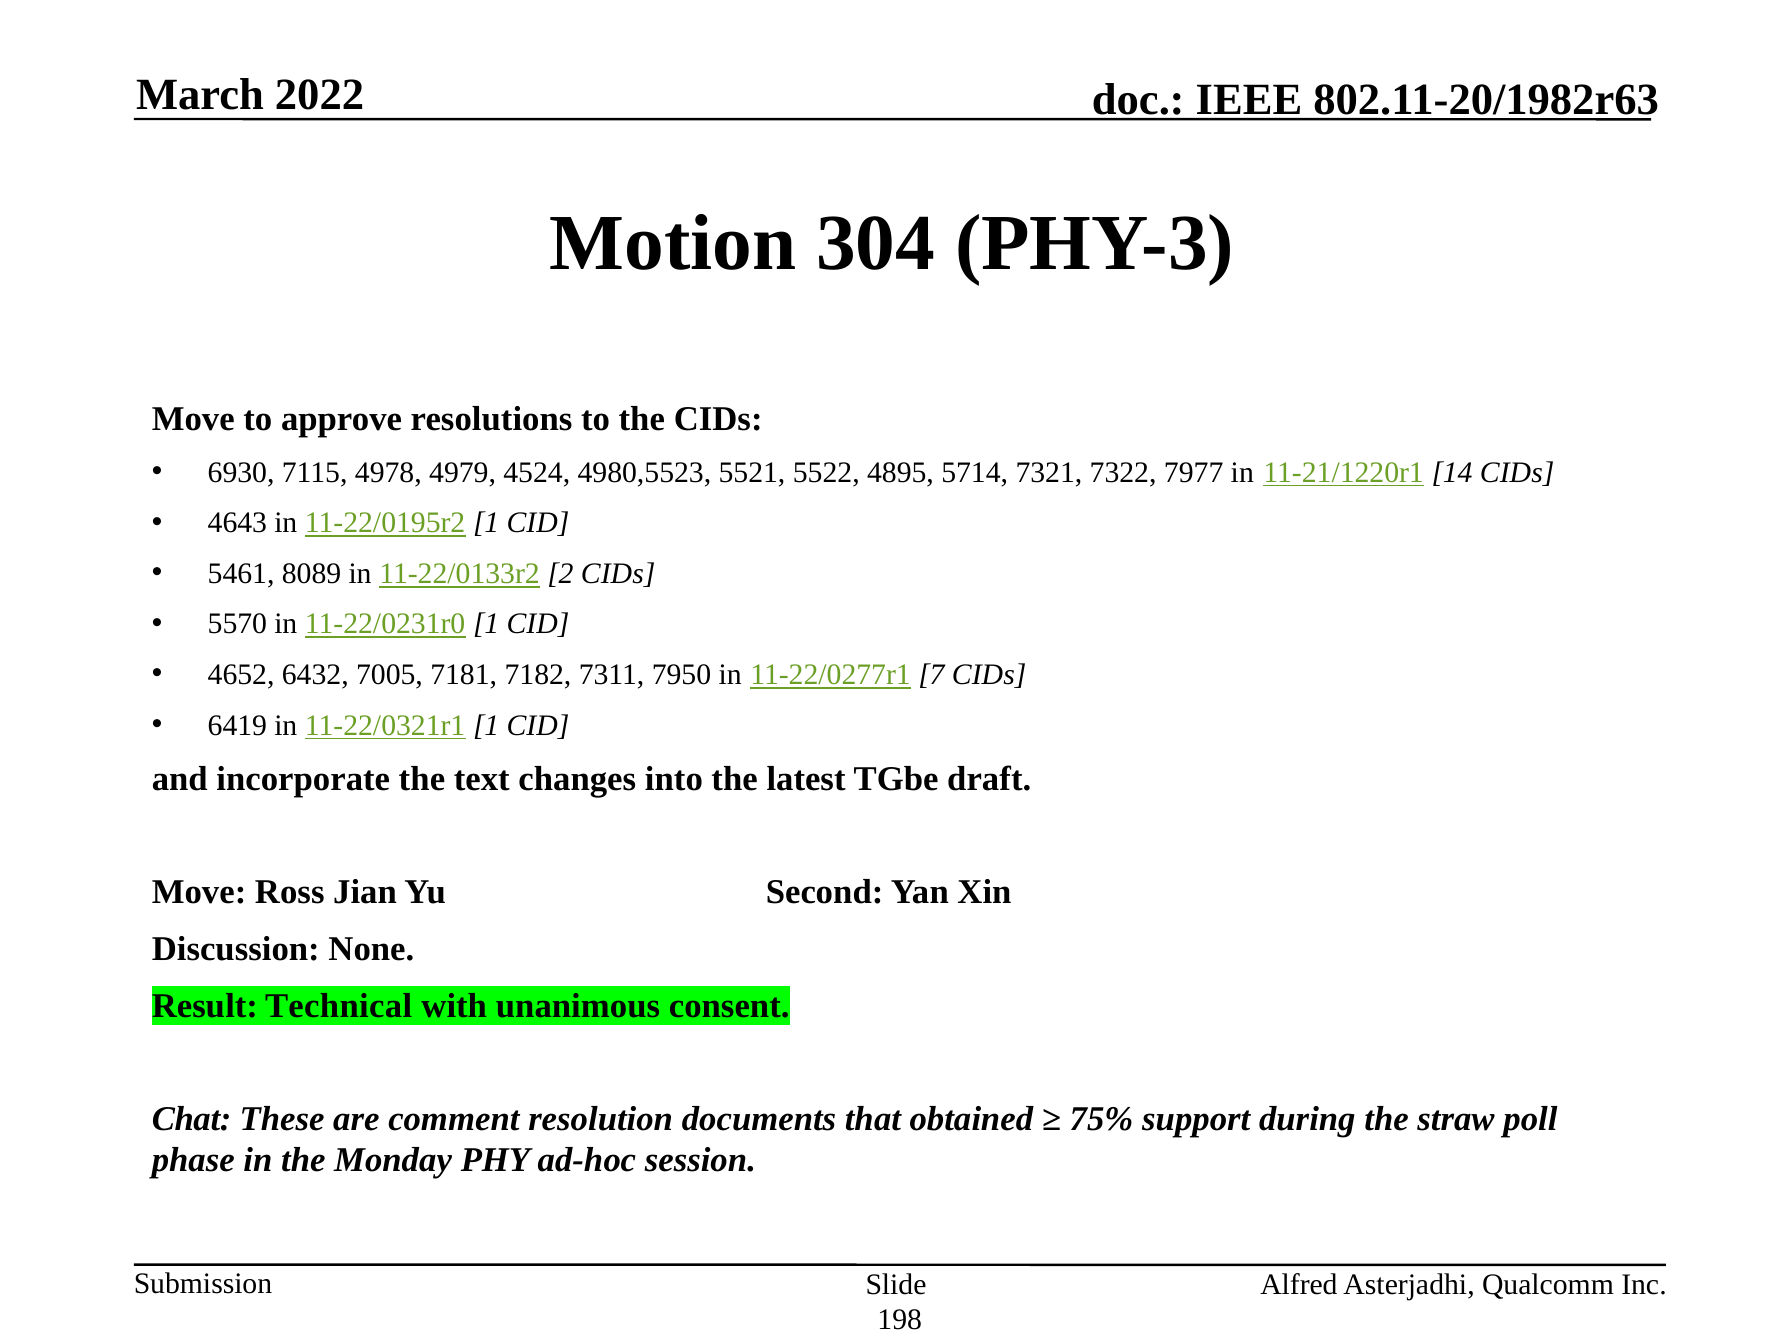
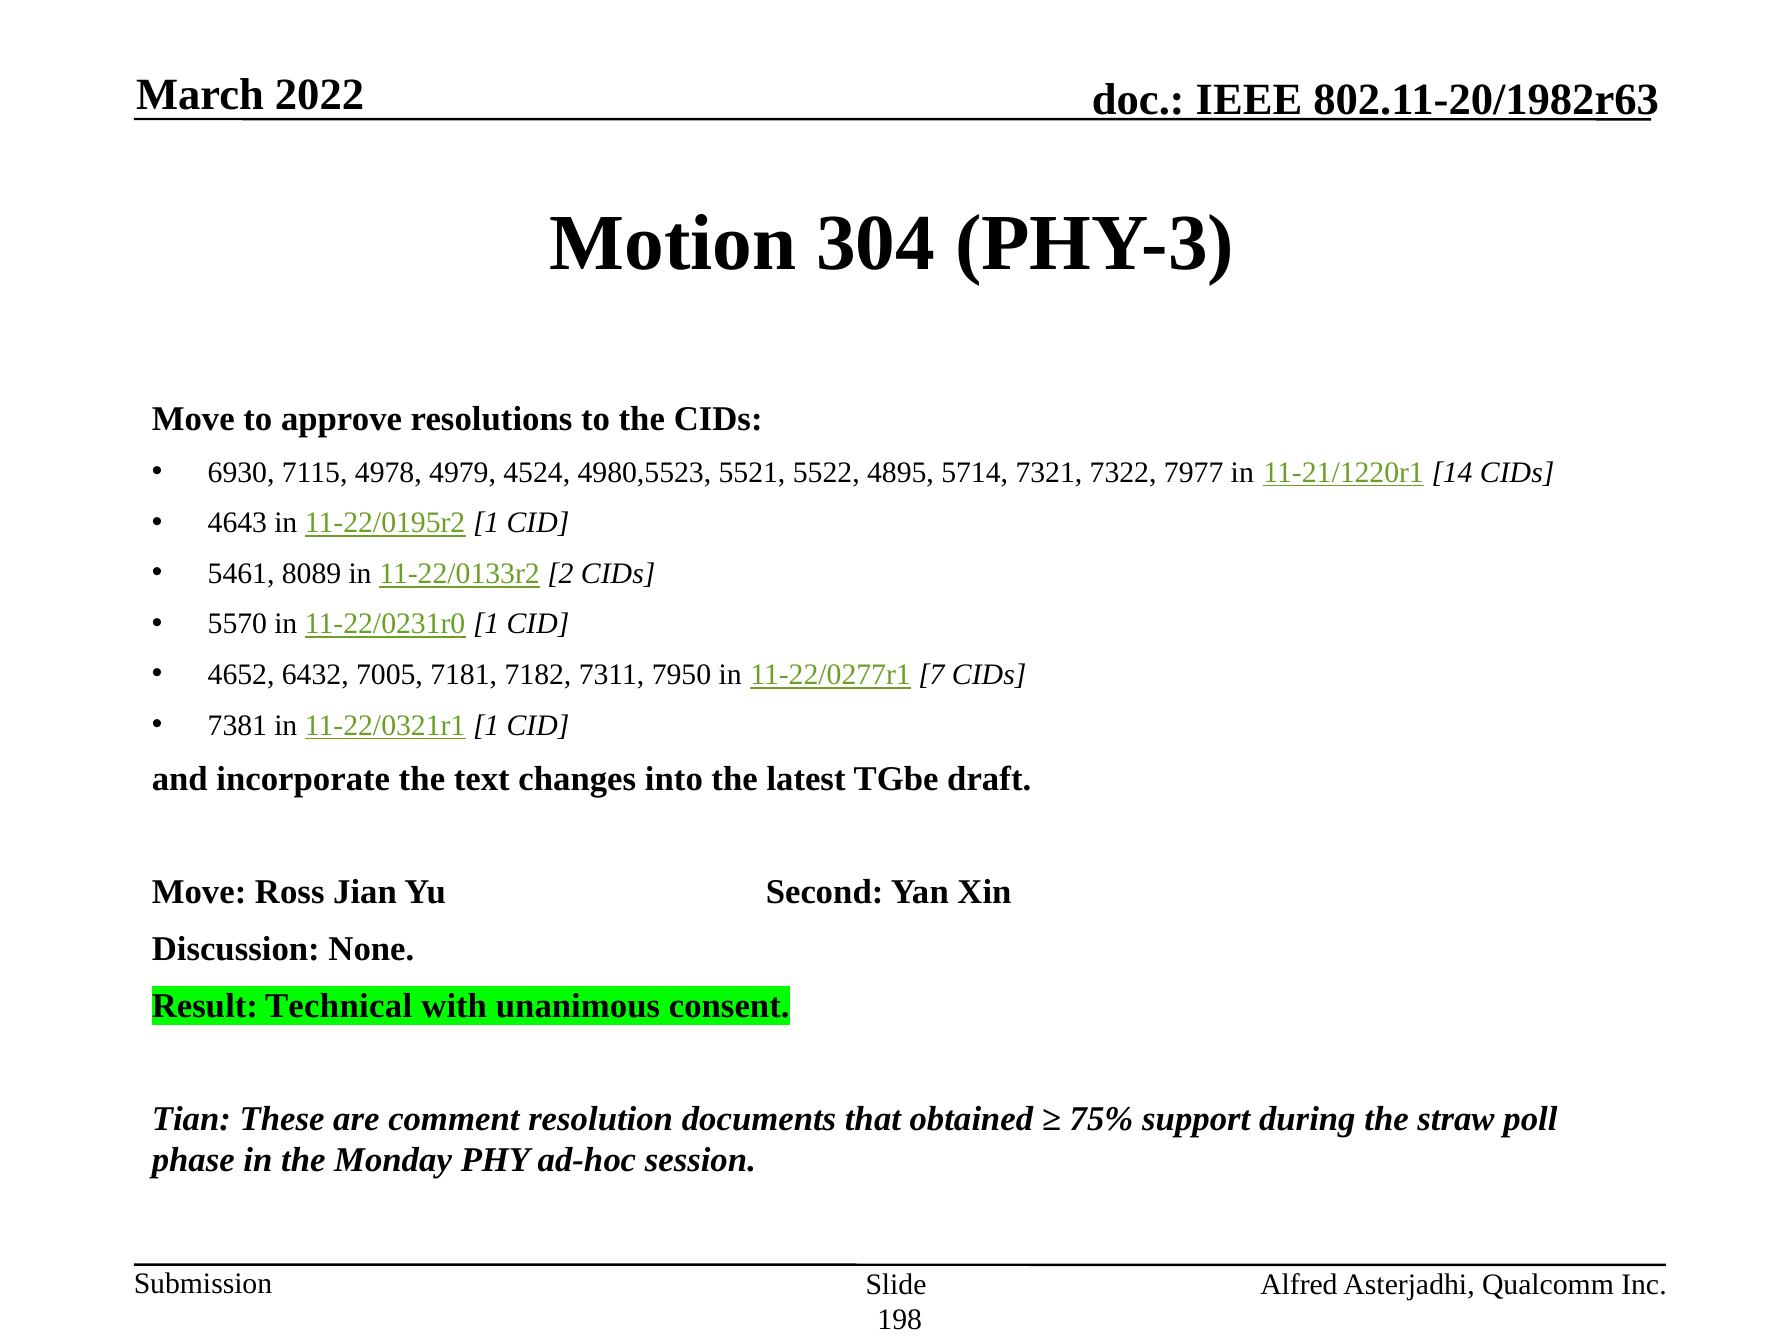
6419: 6419 -> 7381 (237, 725)
Chat: Chat -> Tian (191, 1119)
